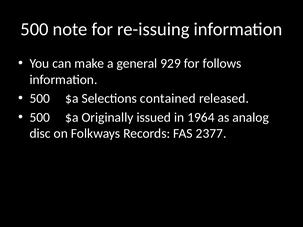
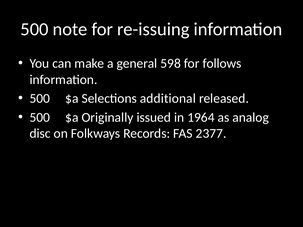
929: 929 -> 598 (171, 64)
contained: contained -> additional (168, 99)
